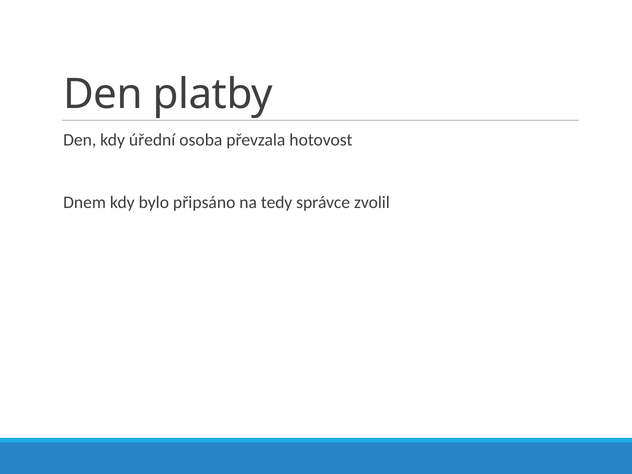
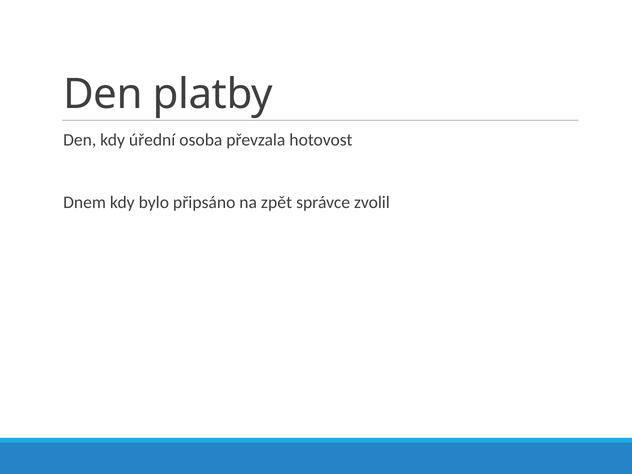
tedy: tedy -> zpět (277, 203)
